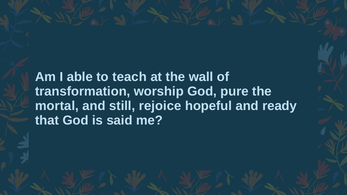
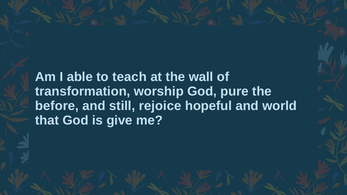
mortal: mortal -> before (57, 106)
ready: ready -> world (280, 106)
said: said -> give (119, 121)
